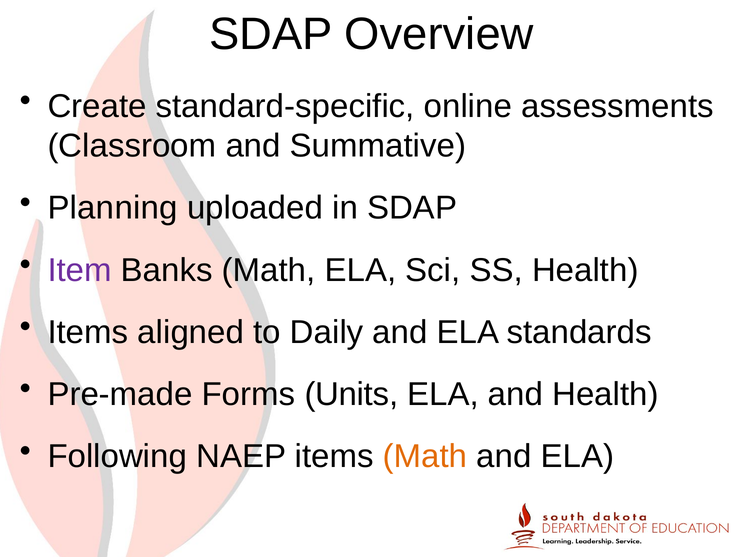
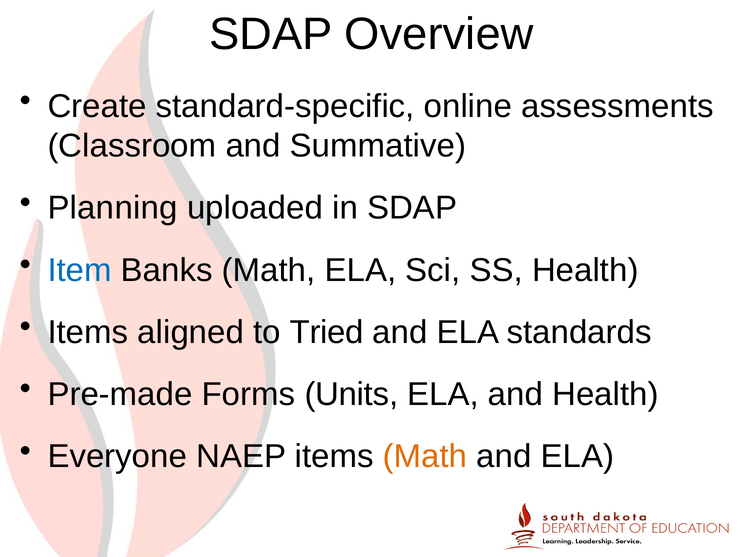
Item colour: purple -> blue (80, 270)
Daily: Daily -> Tried (327, 332)
Following: Following -> Everyone (117, 457)
